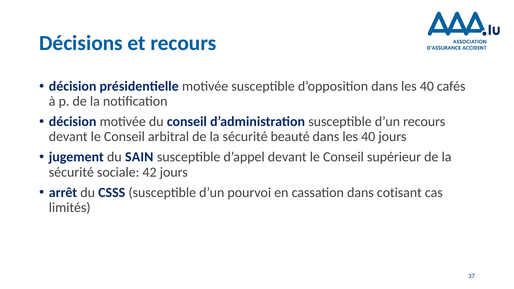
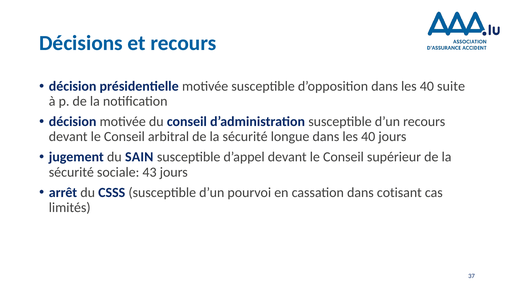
cafés: cafés -> suite (451, 86)
beauté: beauté -> longue (290, 137)
42: 42 -> 43 (150, 172)
